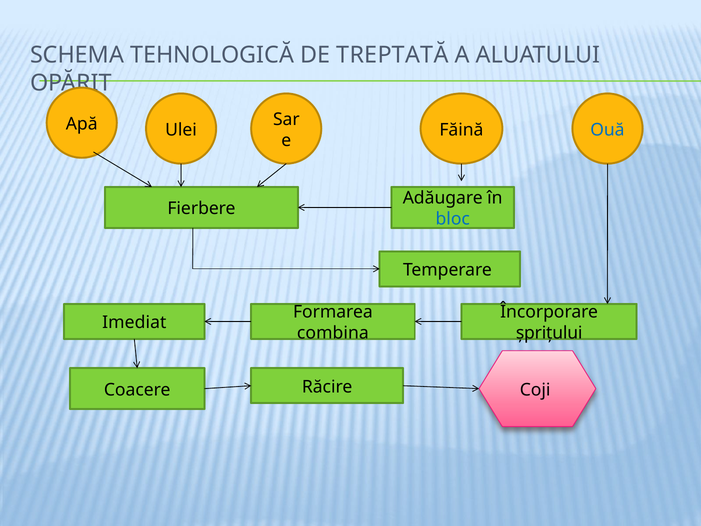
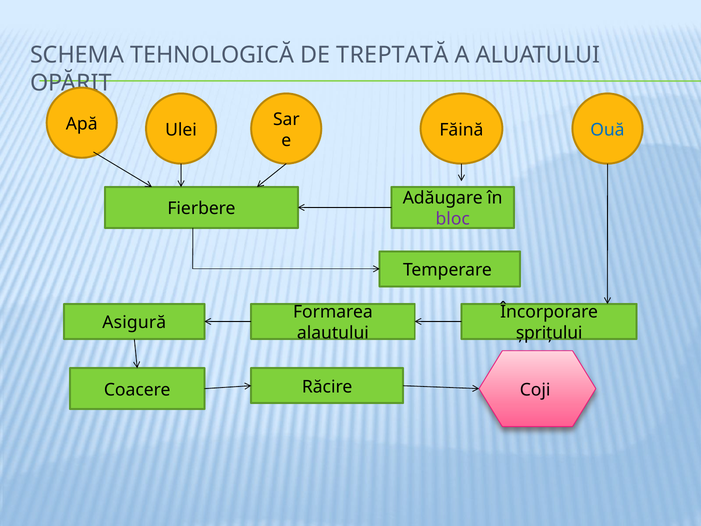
bloc colour: blue -> purple (453, 219)
Imediat: Imediat -> Asigură (134, 322)
combina: combina -> alautului (333, 333)
